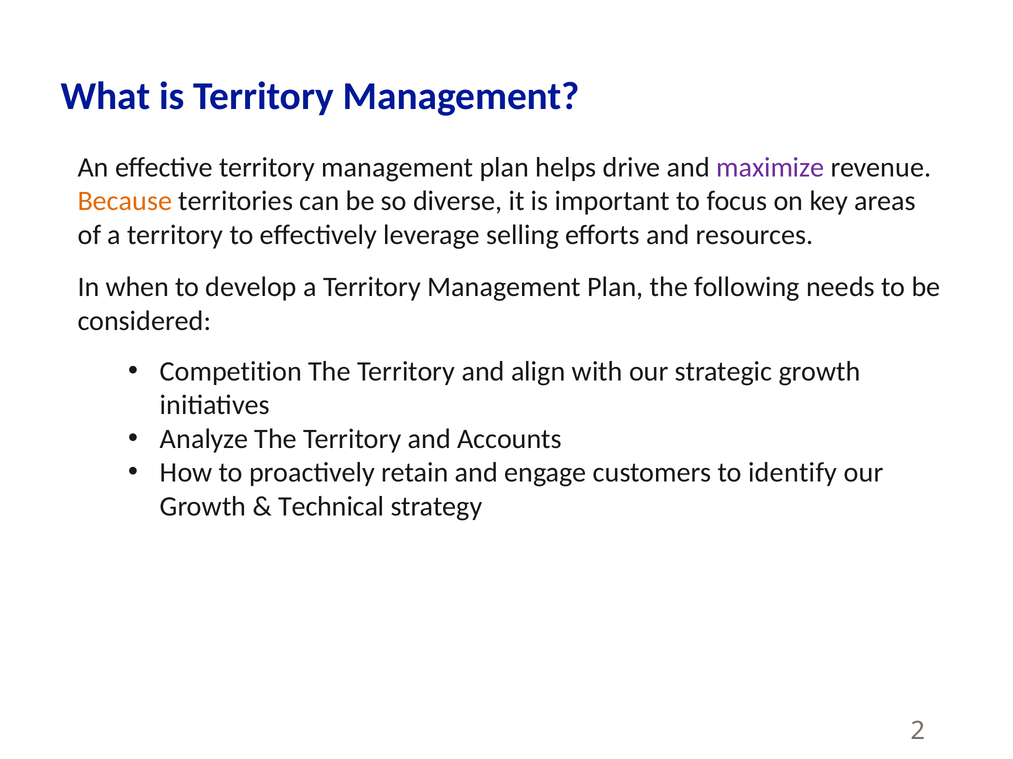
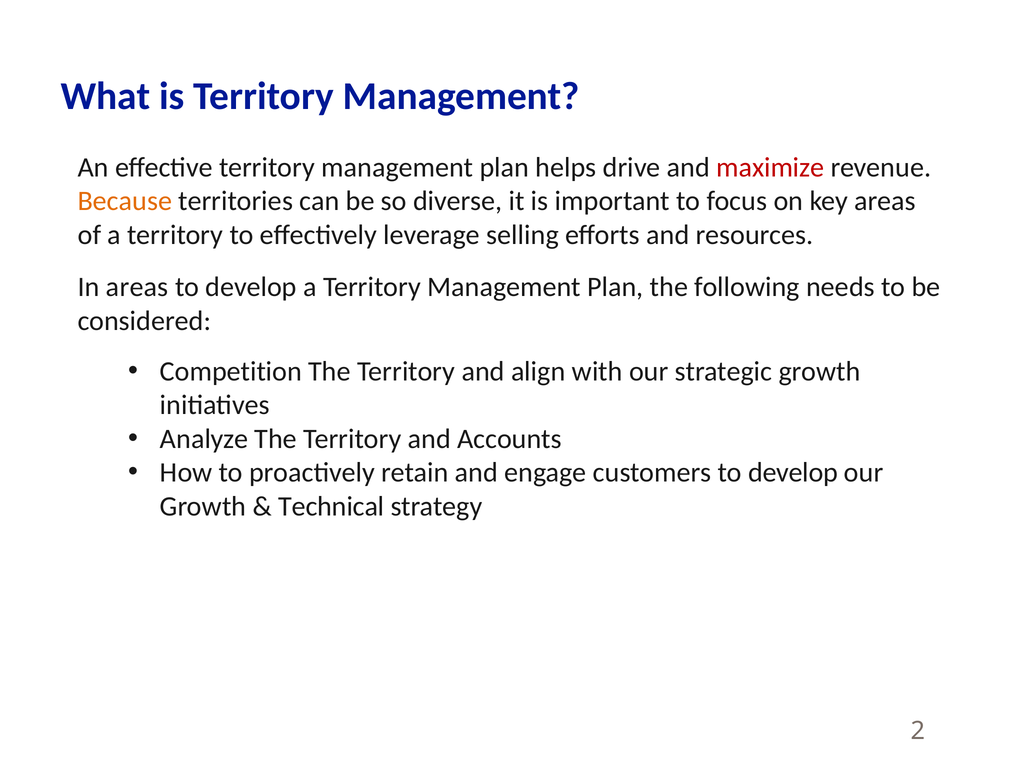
maximize colour: purple -> red (770, 167)
In when: when -> areas (137, 287)
customers to identify: identify -> develop (793, 473)
